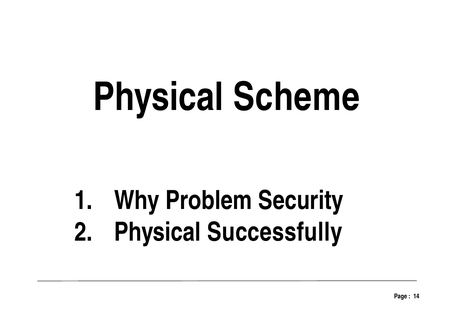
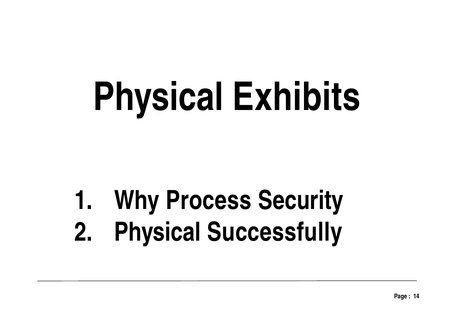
Scheme: Scheme -> Exhibits (297, 97)
Problem: Problem -> Process (209, 201)
